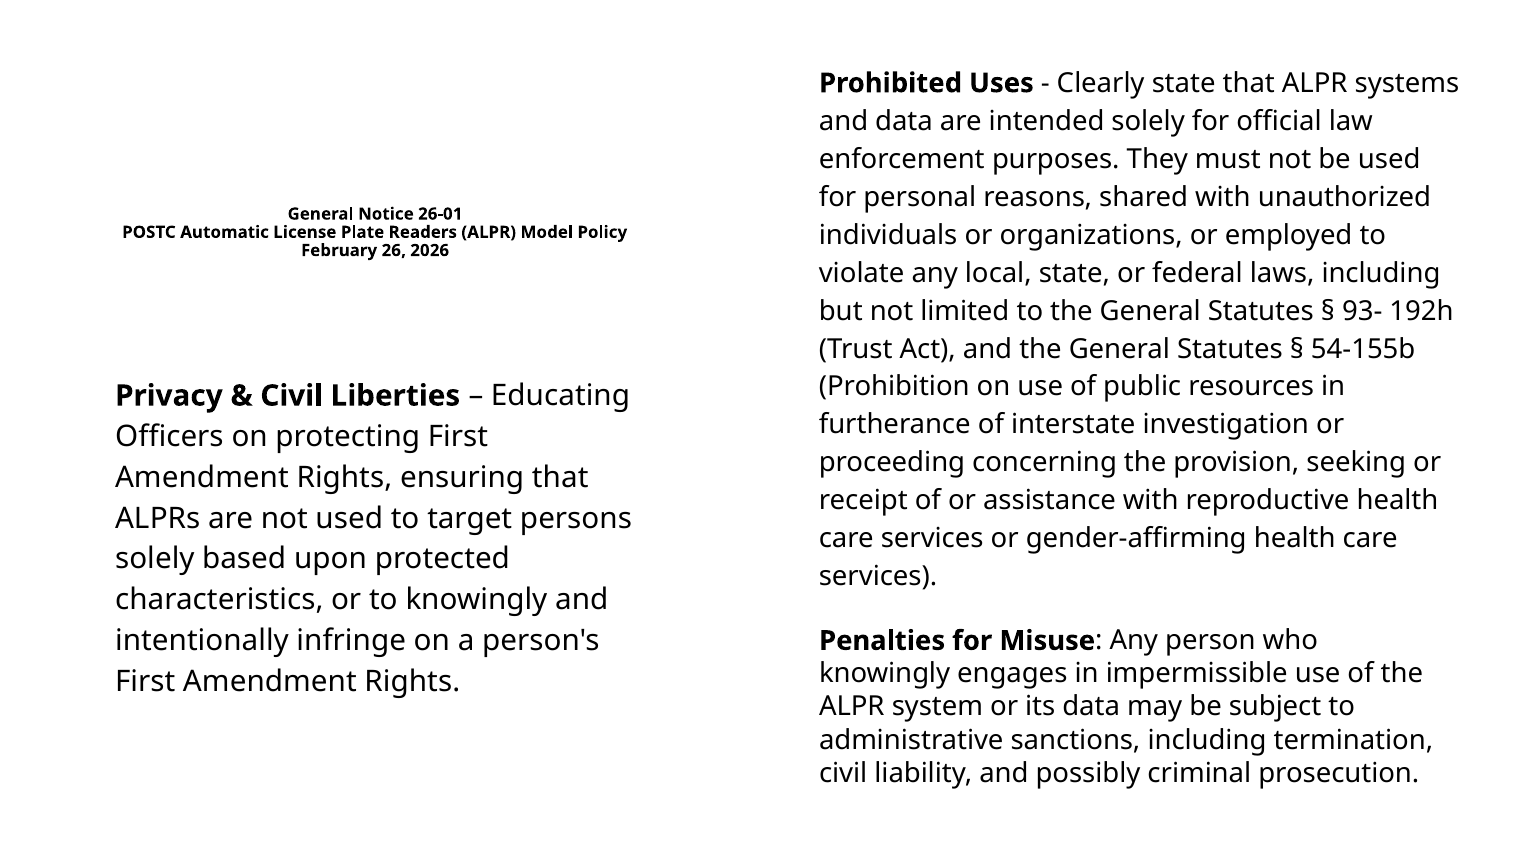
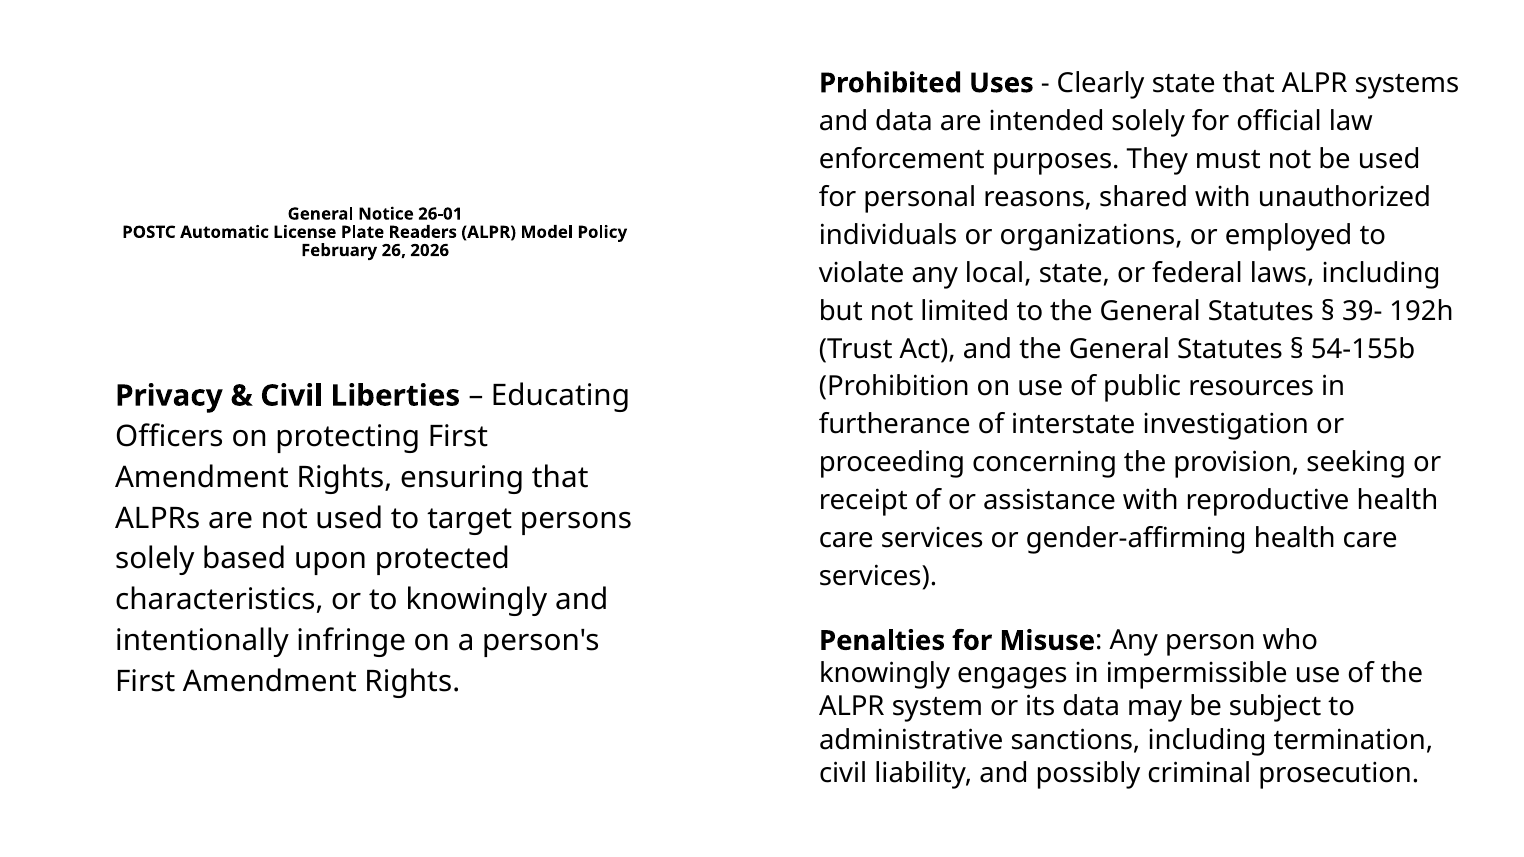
93-: 93- -> 39- (1362, 311)
